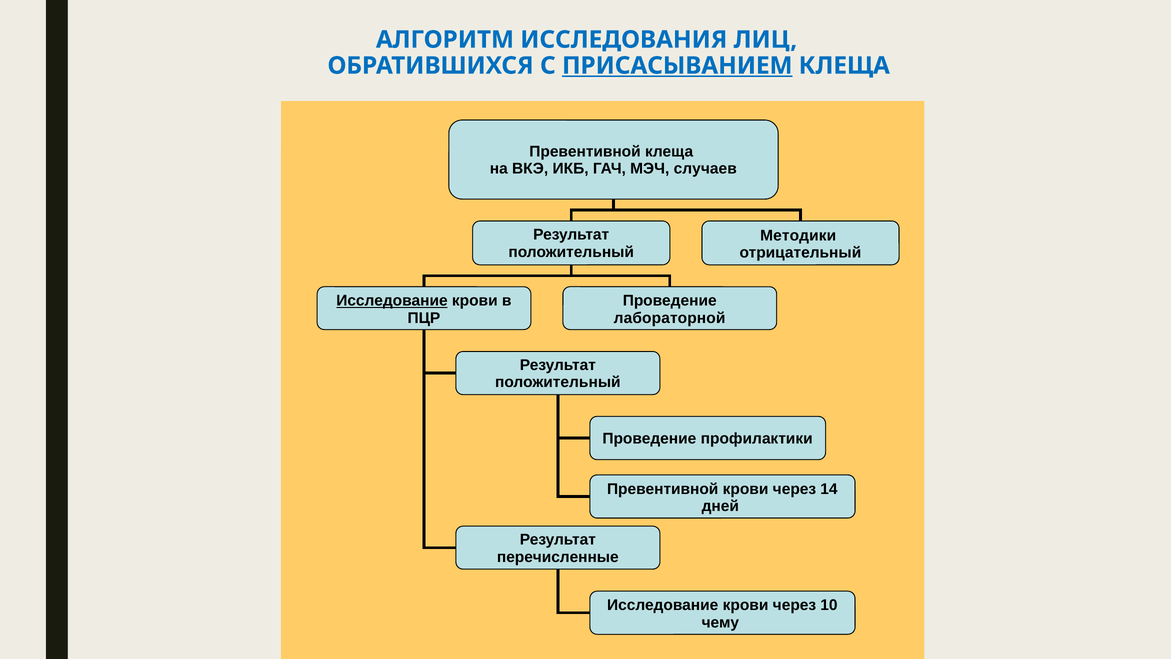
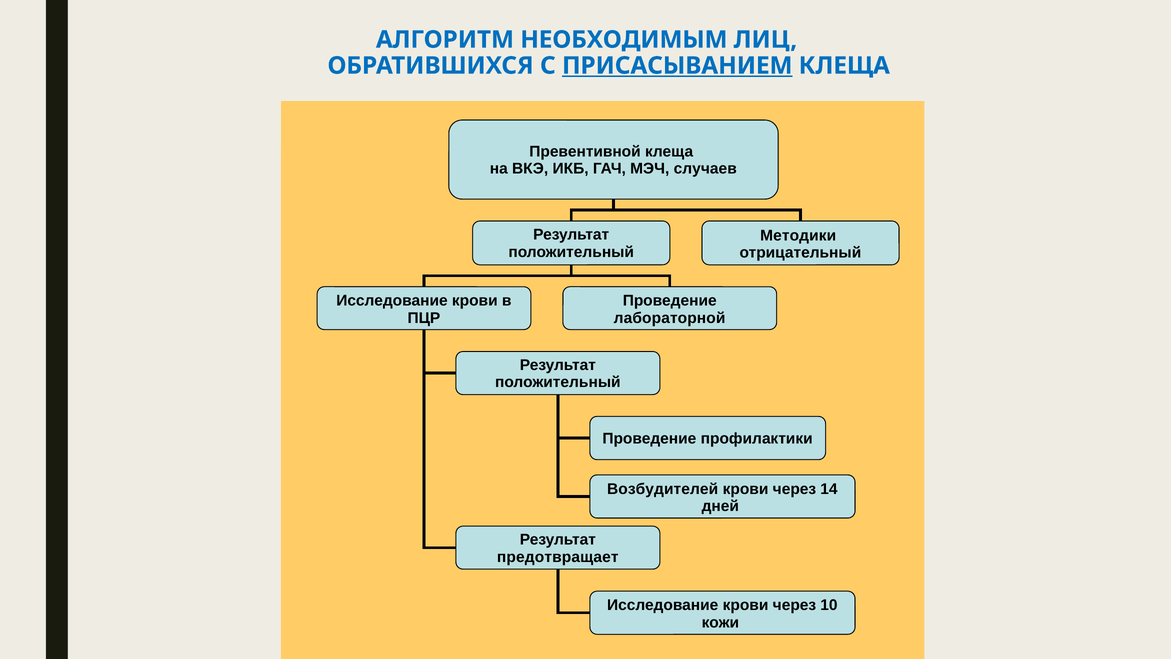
ИССЛЕДОВАНИЯ: ИССЛЕДОВАНИЯ -> НЕОБХОДИМЫМ (624, 40)
Исследование underline: present -> none (392, 301)
Превентивной: Превентивной -> Возбудителей (663, 489)
перечисленные: перечисленные -> предотвращает (558, 557)
чему: чему -> кожи (720, 622)
